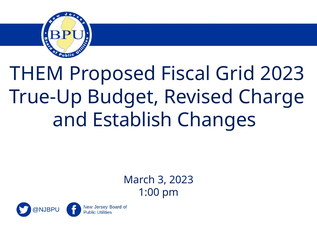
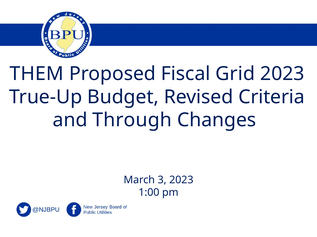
Charge: Charge -> Criteria (272, 97)
Establish: Establish -> Through (132, 120)
